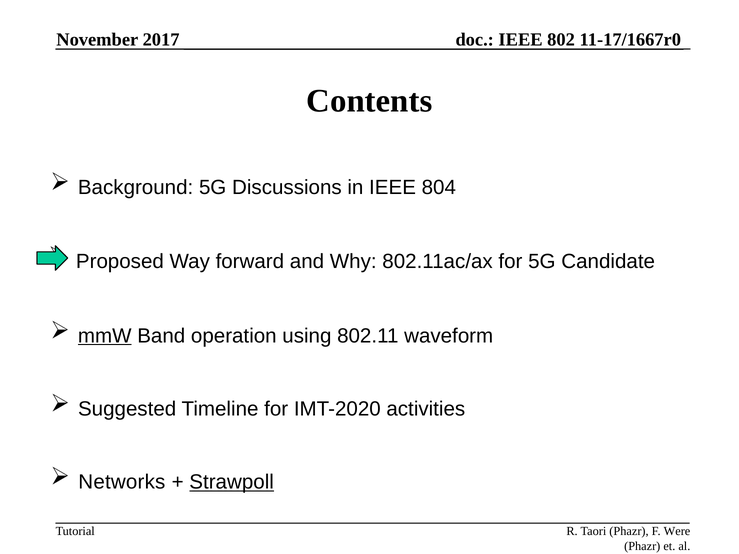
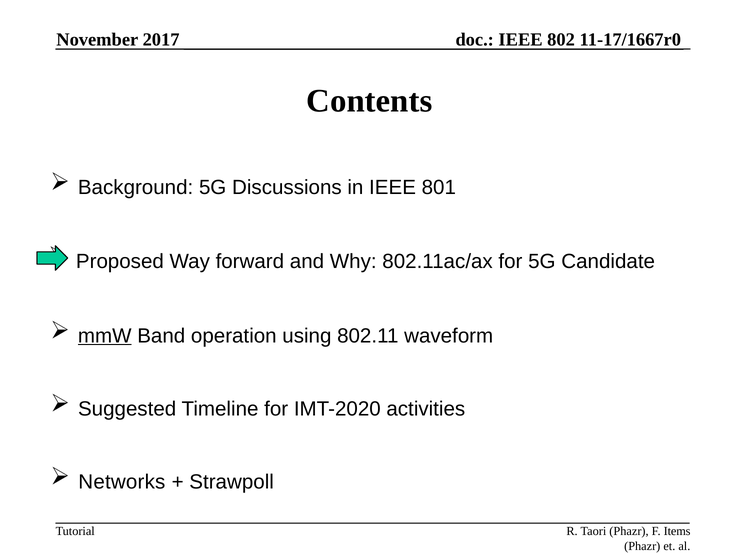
804: 804 -> 801 (439, 188)
Strawpoll underline: present -> none (232, 482)
Were: Were -> Items (677, 532)
